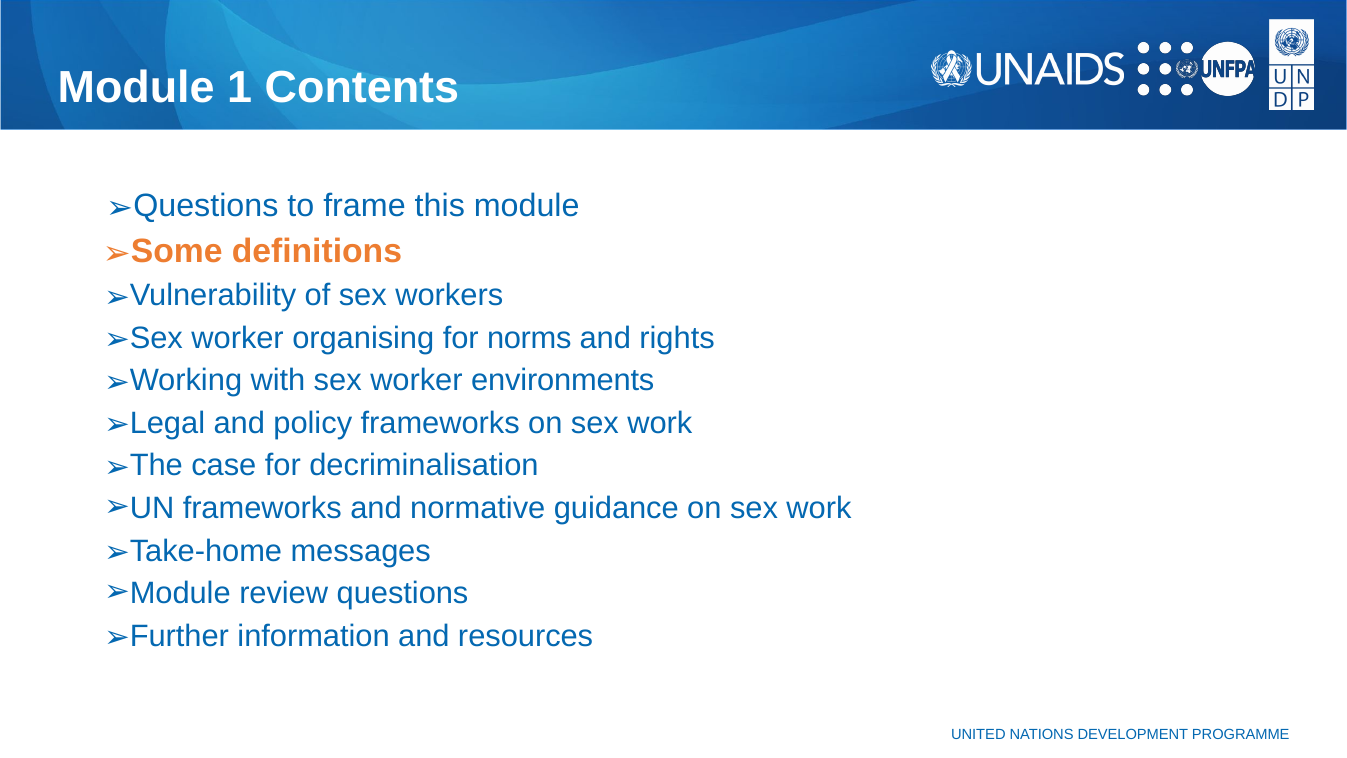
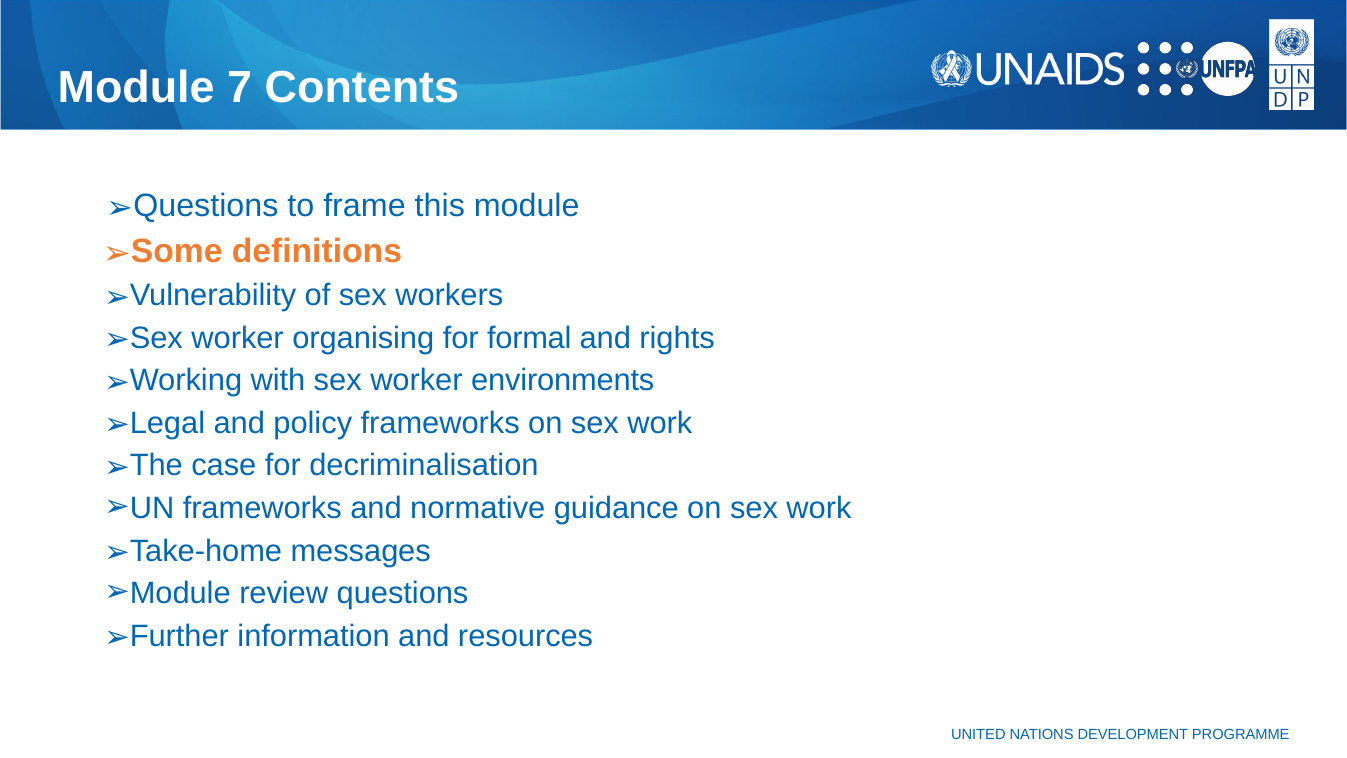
1: 1 -> 7 (240, 87)
norms: norms -> formal (529, 338)
